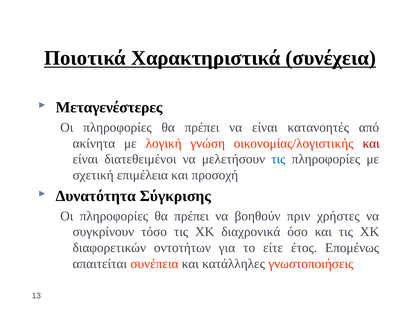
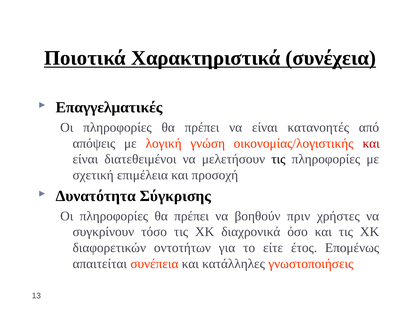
Μεταγενέστερες: Μεταγενέστερες -> Επαγγελματικές (109, 108)
ακίνητα: ακίνητα -> απόψεις (94, 143)
τις colour: blue -> black (278, 159)
